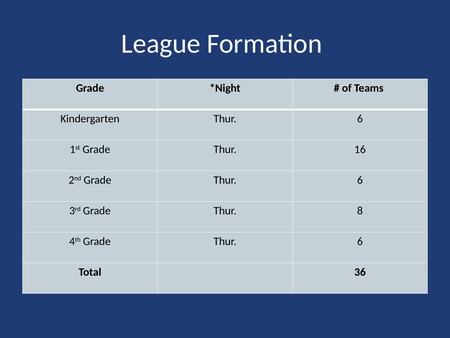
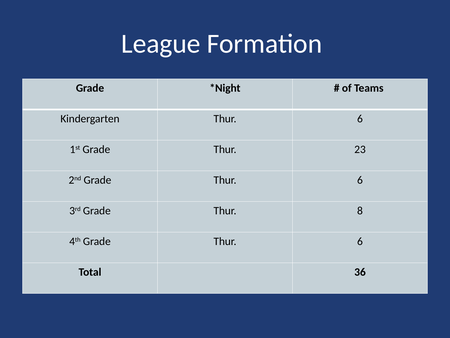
16: 16 -> 23 (360, 149)
